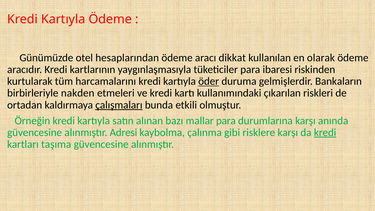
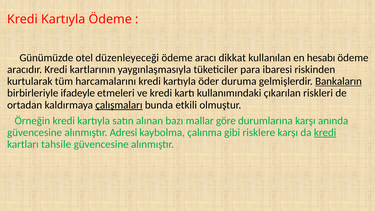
hesaplarından: hesaplarından -> düzenleyeceği (127, 58)
olarak: olarak -> hesabı (321, 58)
öder underline: present -> none (209, 81)
Bankaların underline: none -> present (339, 81)
nakden: nakden -> ifadeyle (78, 93)
mallar para: para -> göre (226, 121)
taşıma: taşıma -> tahsile (56, 144)
